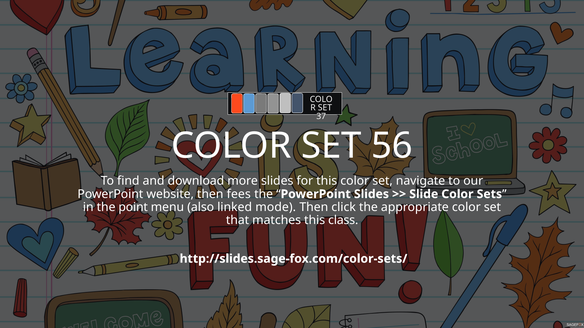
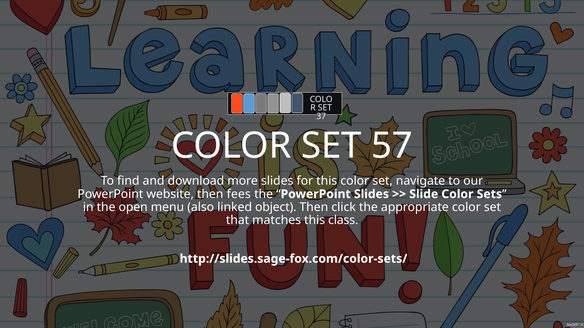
56: 56 -> 57 (392, 146)
point: point -> open (133, 208)
mode: mode -> object (276, 208)
